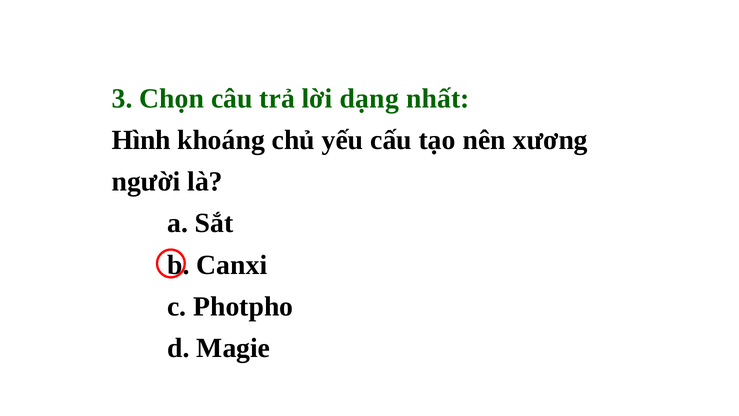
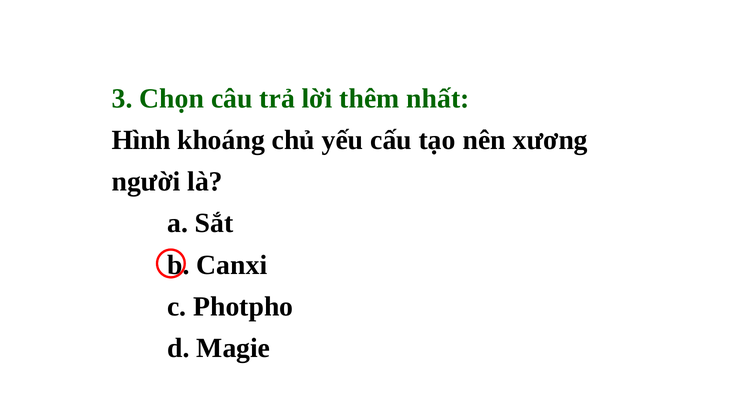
dạng: dạng -> thêm (369, 98)
